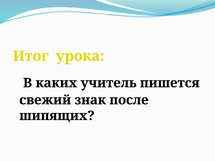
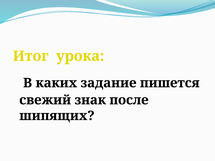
учитель: учитель -> задание (109, 83)
